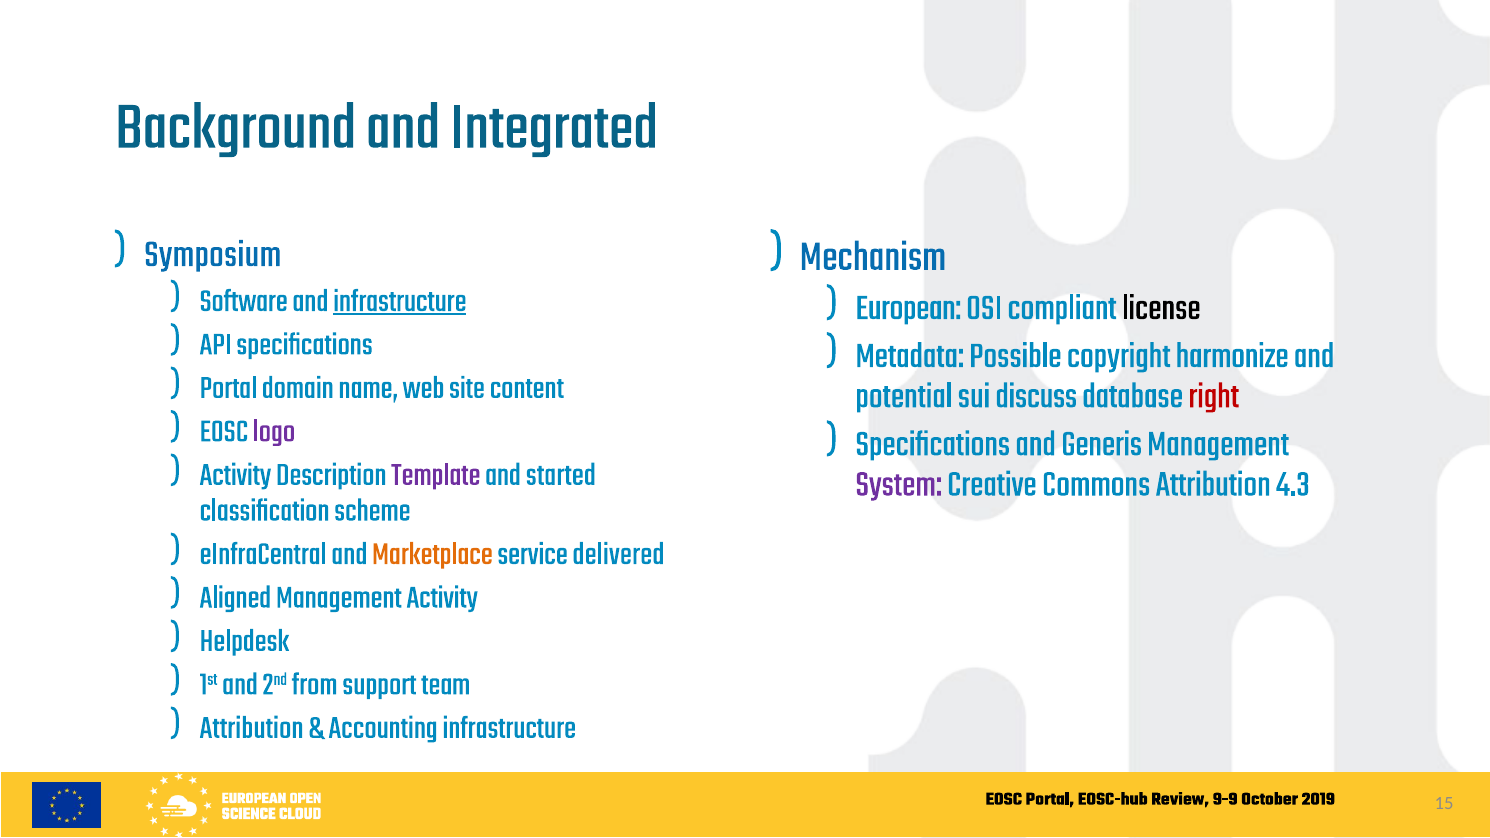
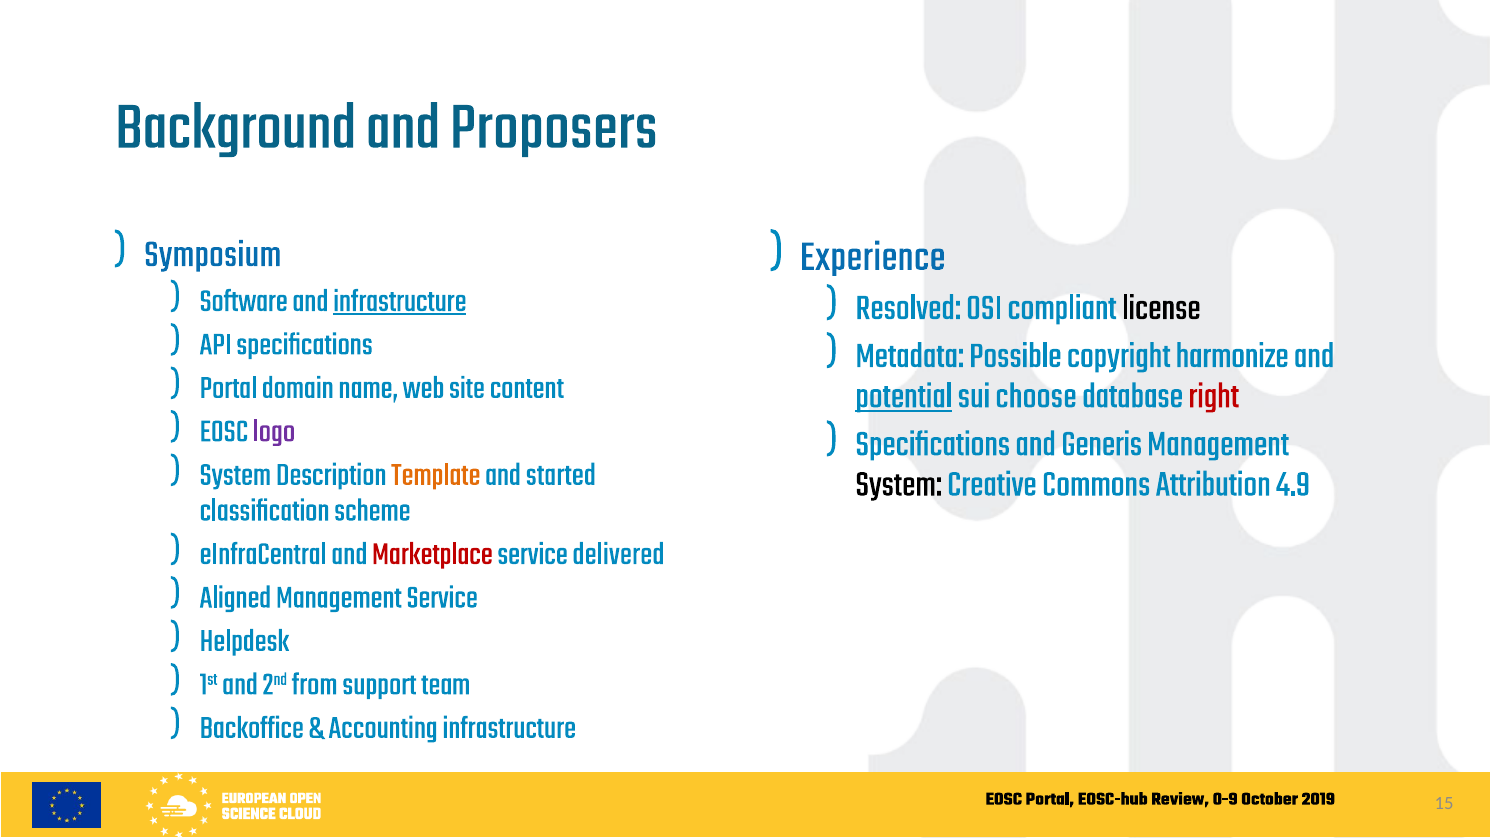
Integrated: Integrated -> Proposers (554, 125)
Mechanism: Mechanism -> Experience (873, 255)
European: European -> Resolved (908, 307)
potential underline: none -> present (904, 395)
discuss: discuss -> choose (1036, 395)
Activity: Activity -> System (235, 474)
Template colour: purple -> orange (436, 474)
System colour: purple -> black (899, 483)
4.3: 4.3 -> 4.9 (1293, 483)
Marketplace colour: orange -> red (432, 553)
Management Activity: Activity -> Service (442, 597)
Attribution: Attribution -> Backoffice (252, 727)
9-9: 9-9 -> 0-9 (1225, 799)
